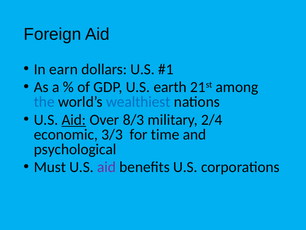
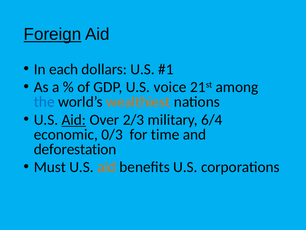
Foreign underline: none -> present (53, 34)
earn: earn -> each (64, 69)
earth: earth -> voice (170, 87)
wealthiest colour: blue -> orange (138, 102)
8/3: 8/3 -> 2/3 (133, 120)
2/4: 2/4 -> 6/4 (212, 120)
3/3: 3/3 -> 0/3 (112, 134)
psychological: psychological -> deforestation (75, 149)
aid colour: purple -> orange (107, 167)
